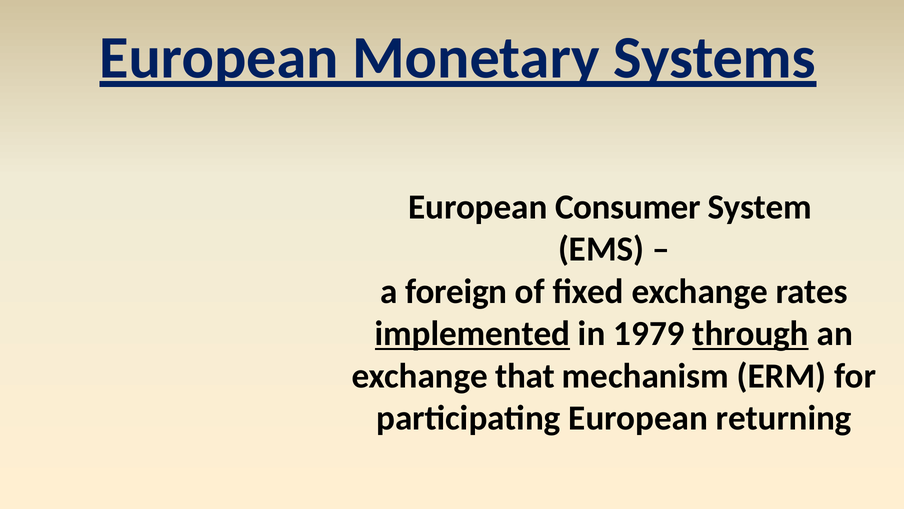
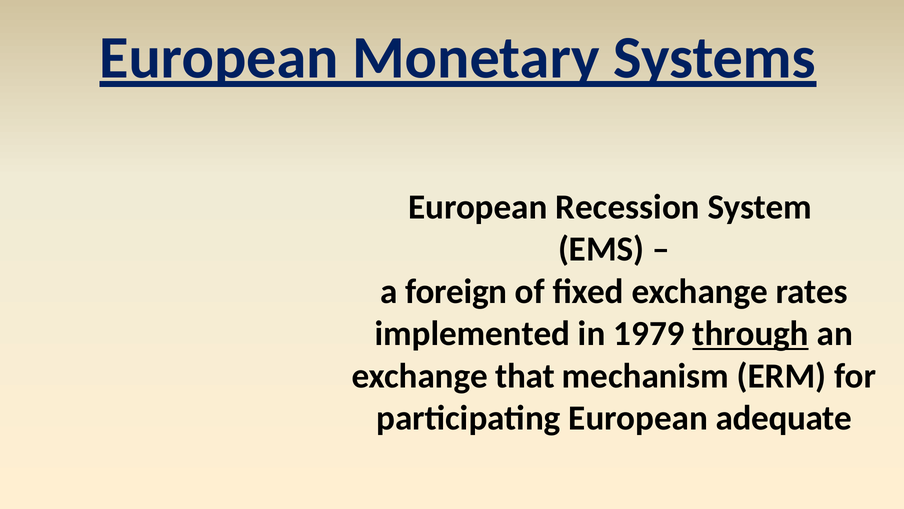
Consumer: Consumer -> Recession (628, 207)
implemented underline: present -> none (473, 334)
returning: returning -> adequate (784, 418)
